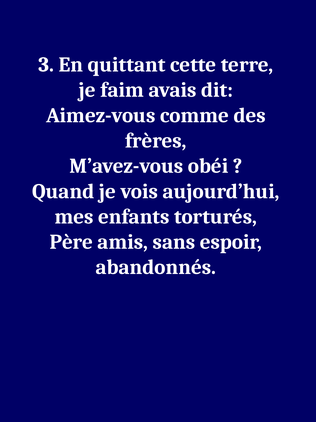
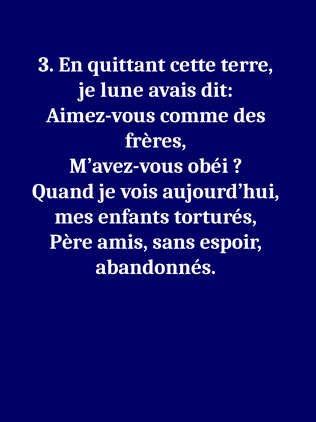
faim: faim -> lune (122, 90)
